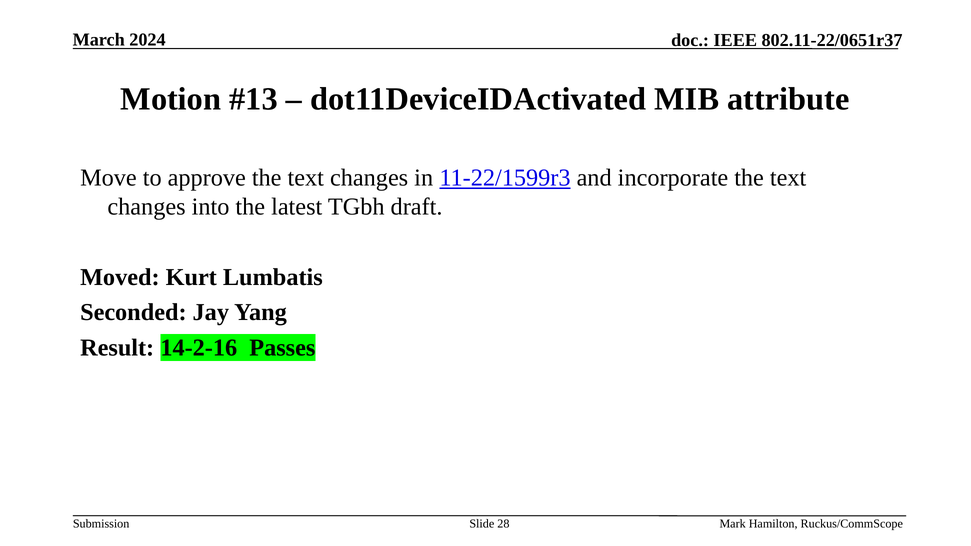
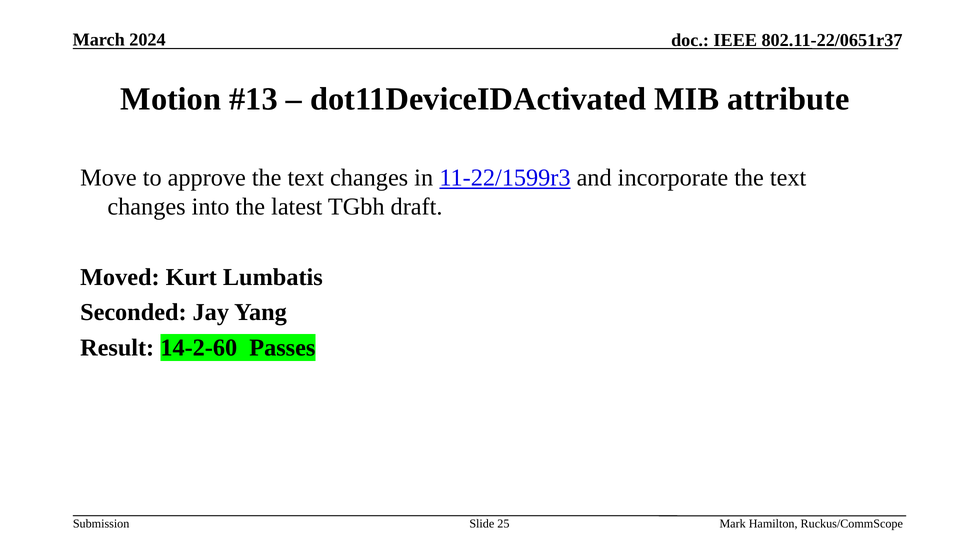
14-2-16: 14-2-16 -> 14-2-60 (199, 348)
28: 28 -> 25 (503, 524)
